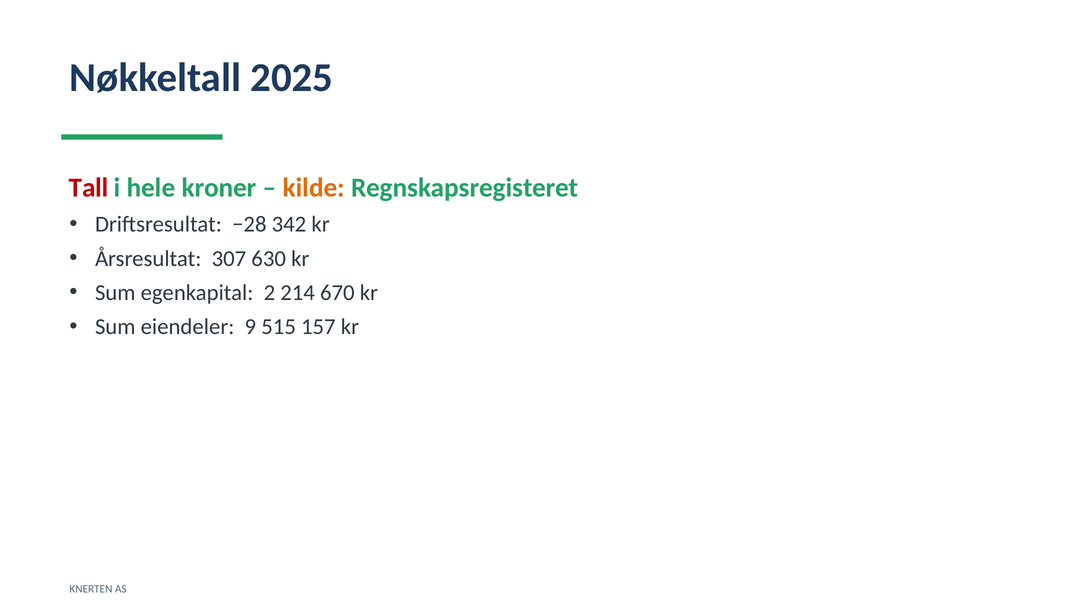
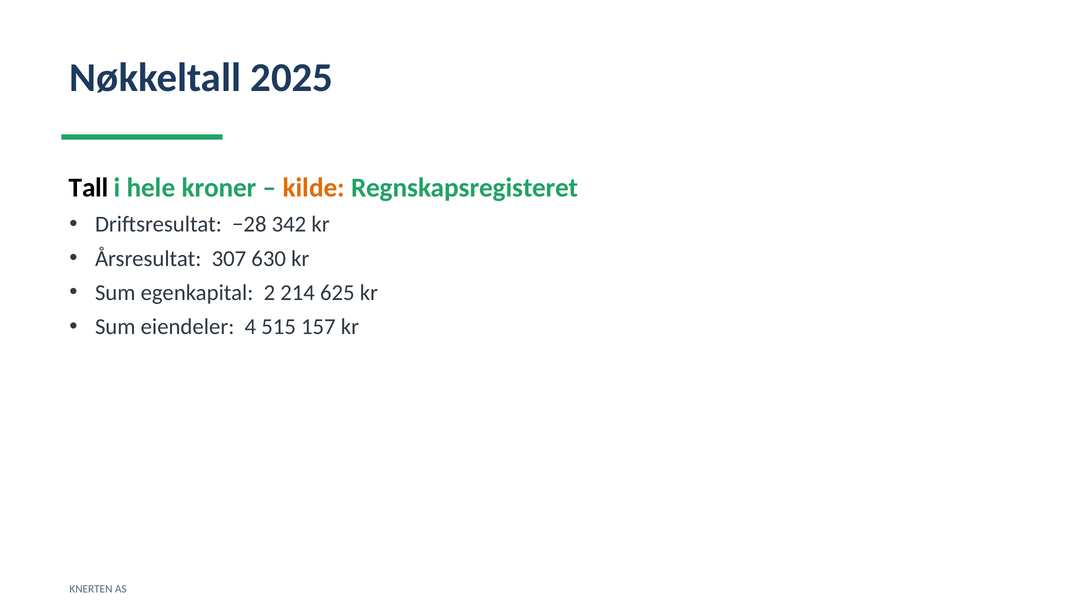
Tall colour: red -> black (89, 188)
670: 670 -> 625 (337, 293)
9: 9 -> 4 (250, 327)
